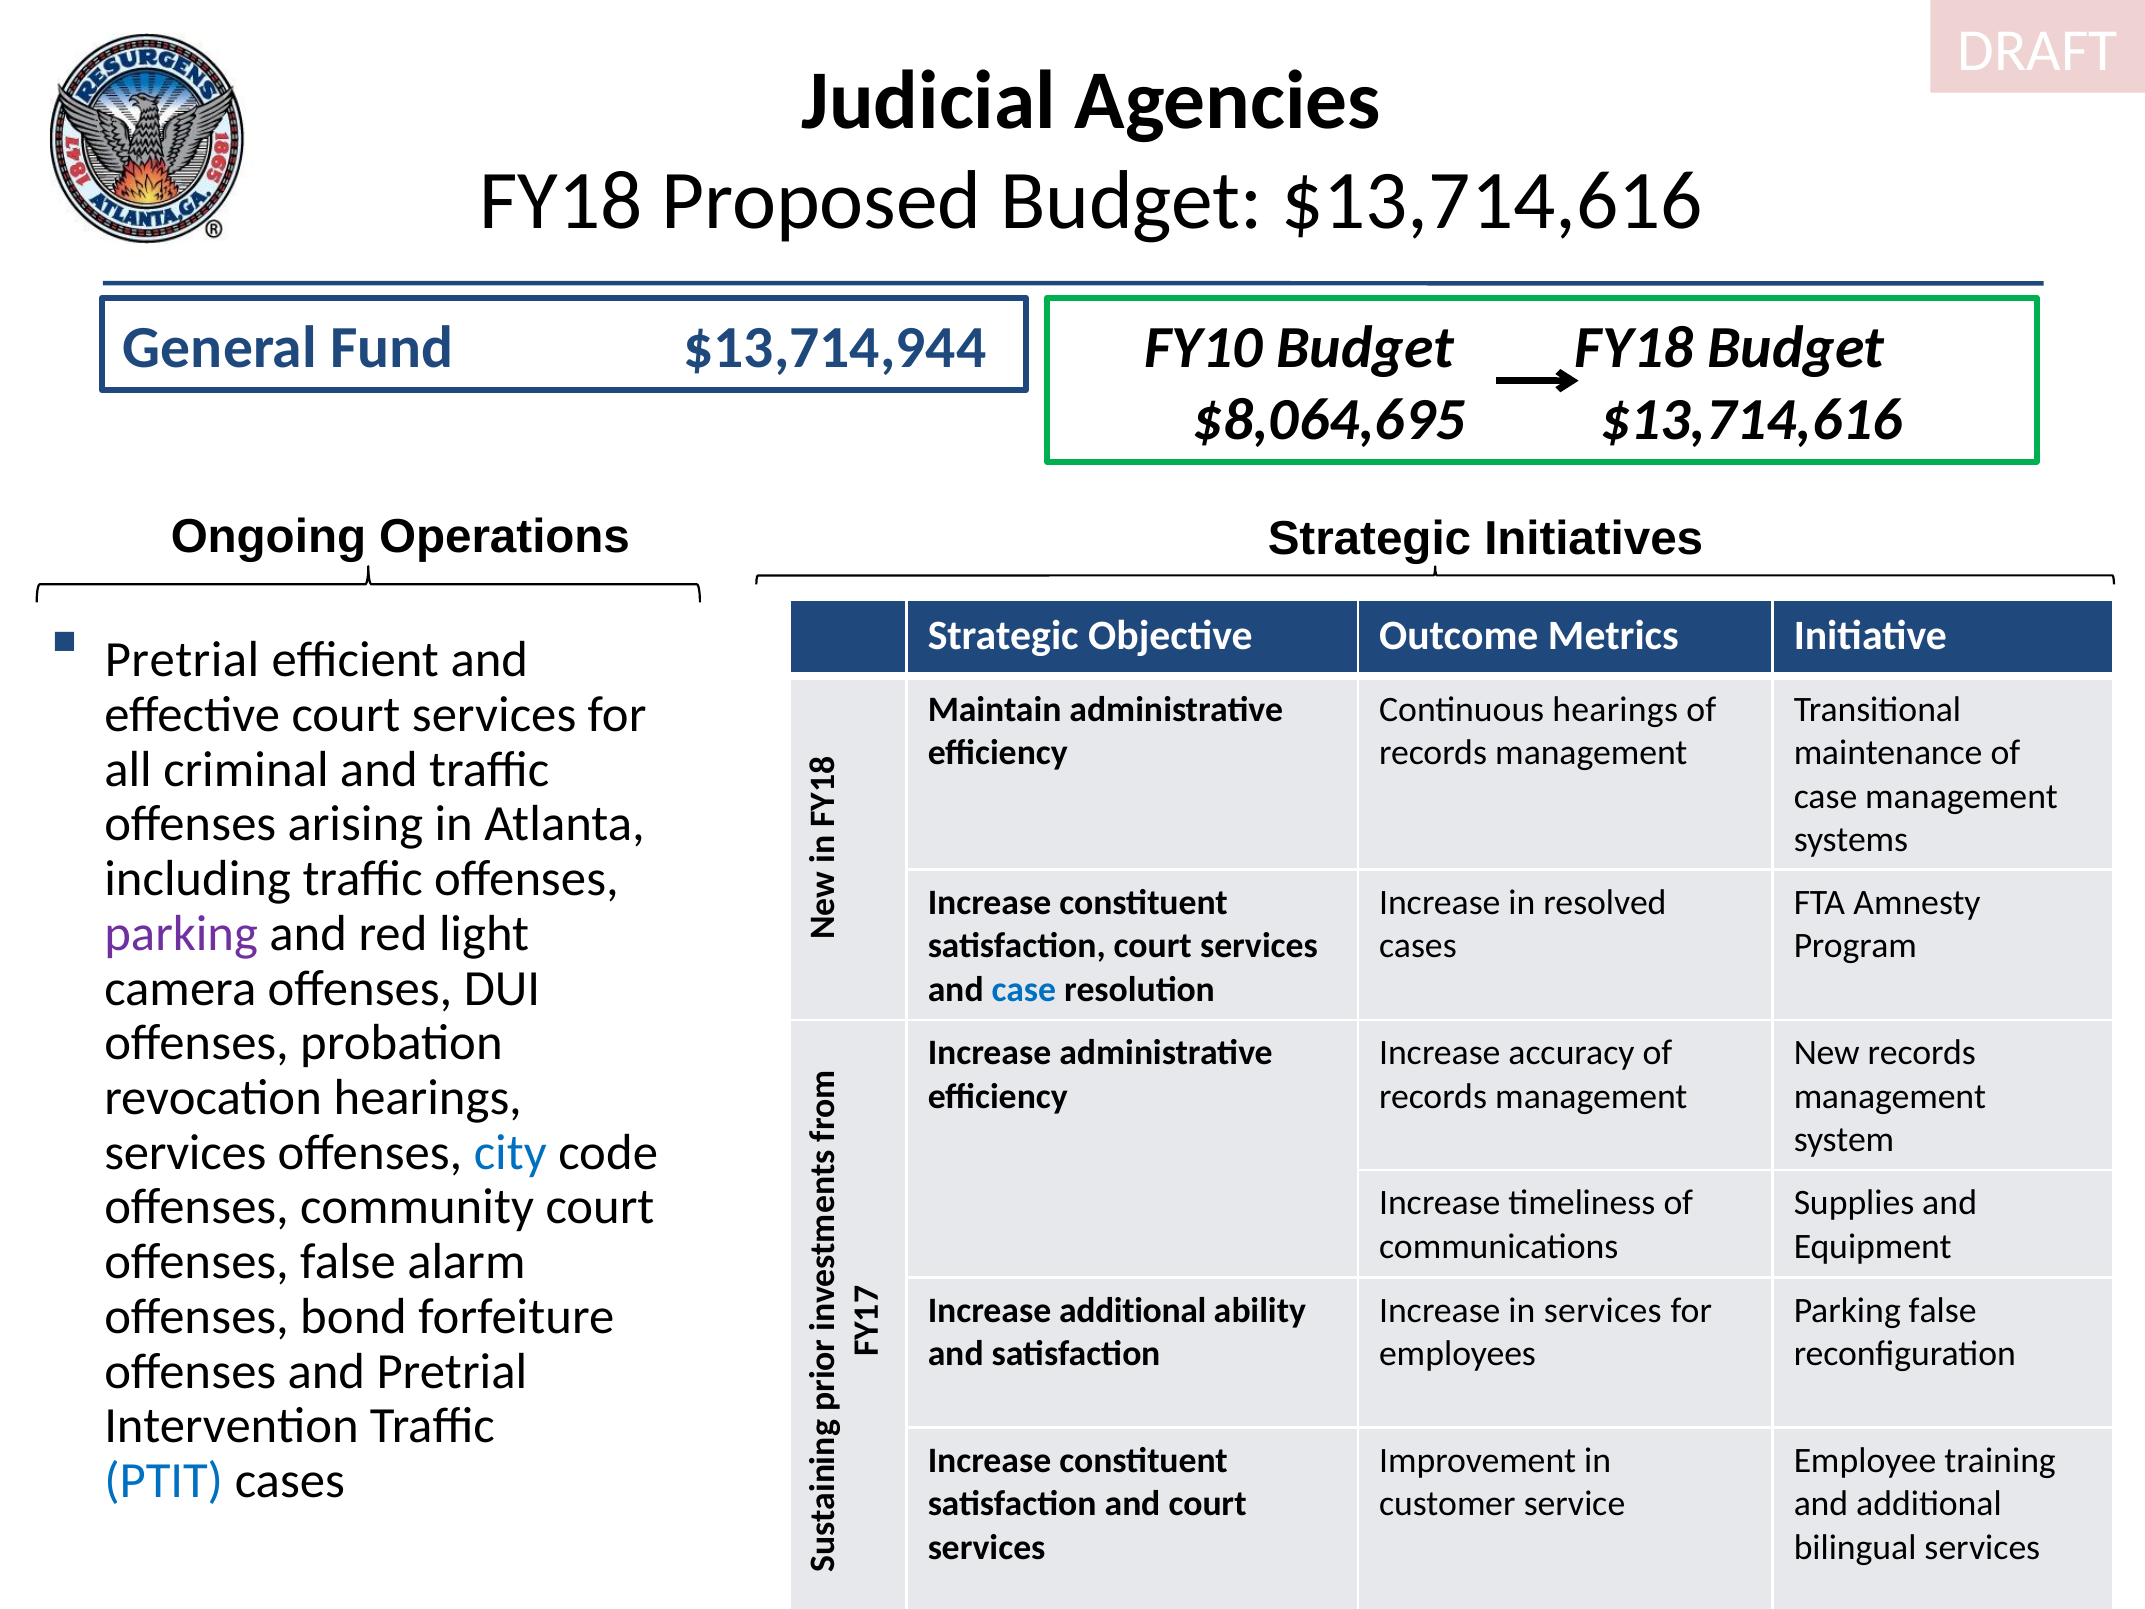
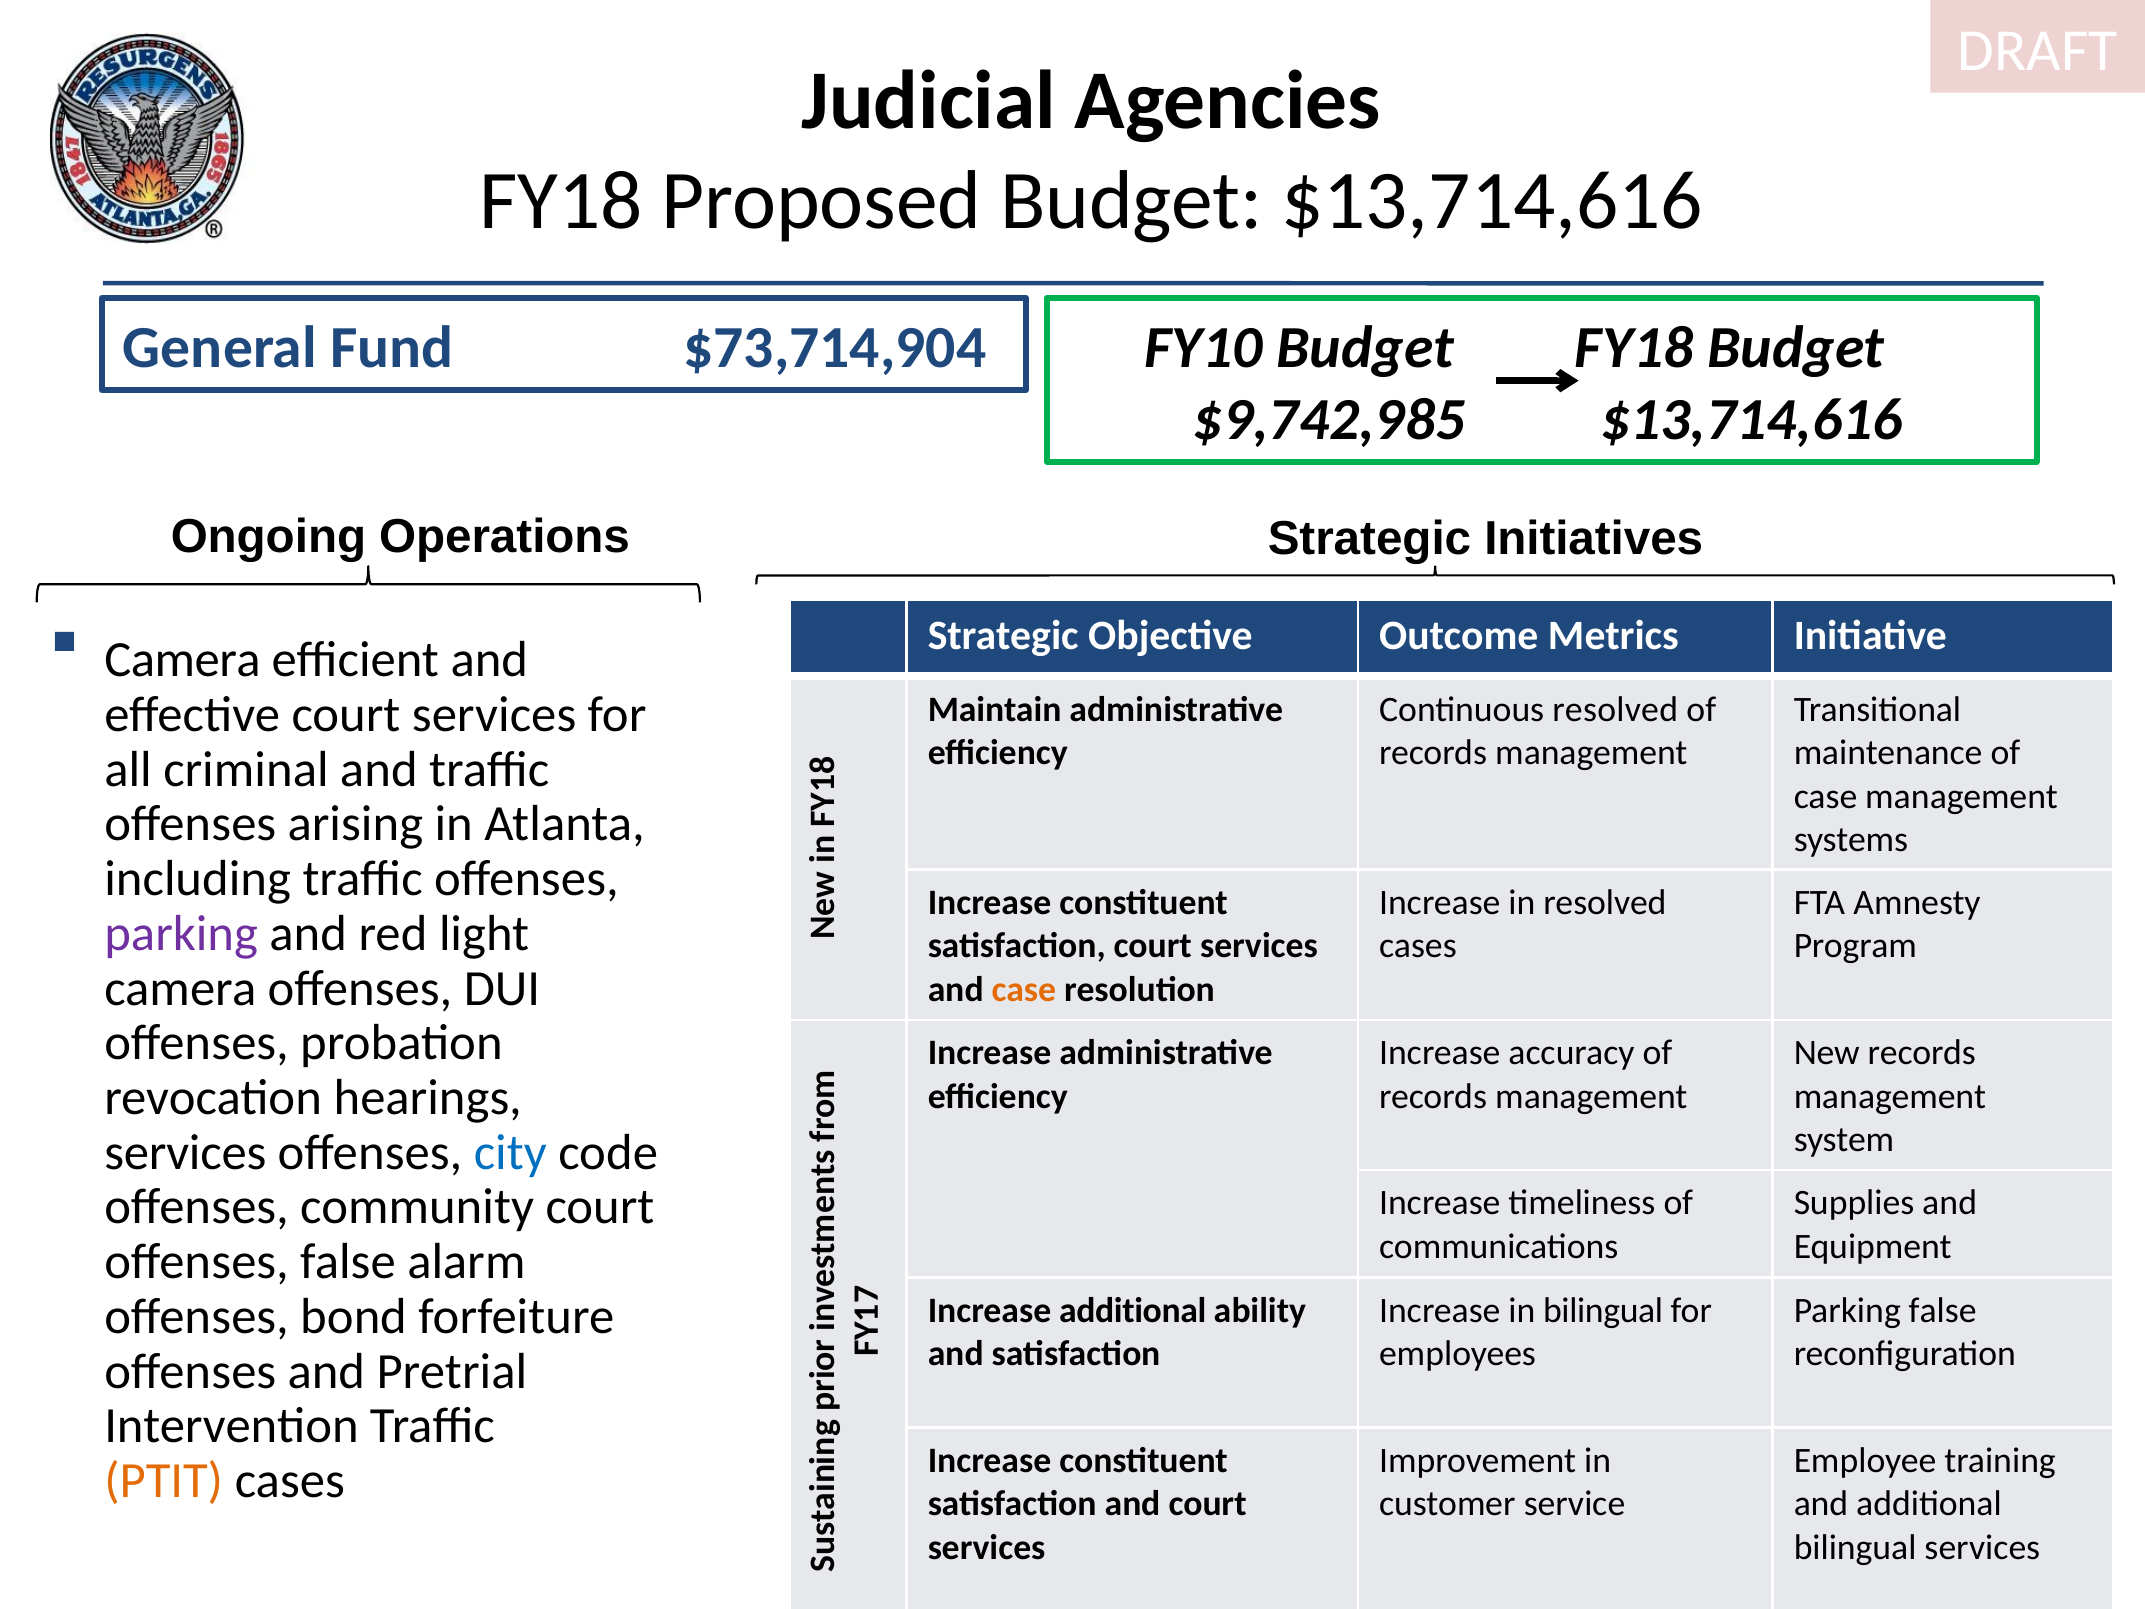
$13,714,944: $13,714,944 -> $73,714,904 (835, 348)
$8,064,695: $8,064,695 -> $9,742,985 (1329, 420)
Pretrial: Pretrial -> Camera (183, 660)
Continuous hearings: hearings -> resolved (1615, 709)
case colour: blue -> orange (1024, 989)
in services: services -> bilingual (1603, 1310)
PTIT colour: blue -> orange (164, 1481)
